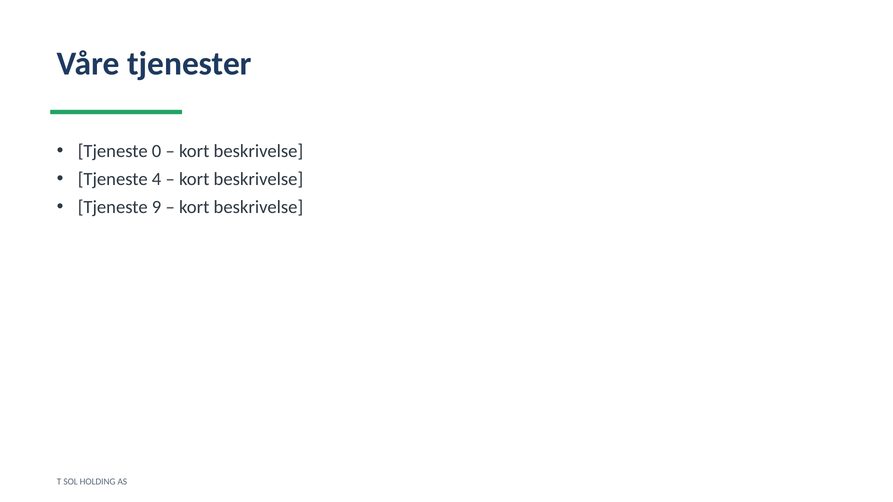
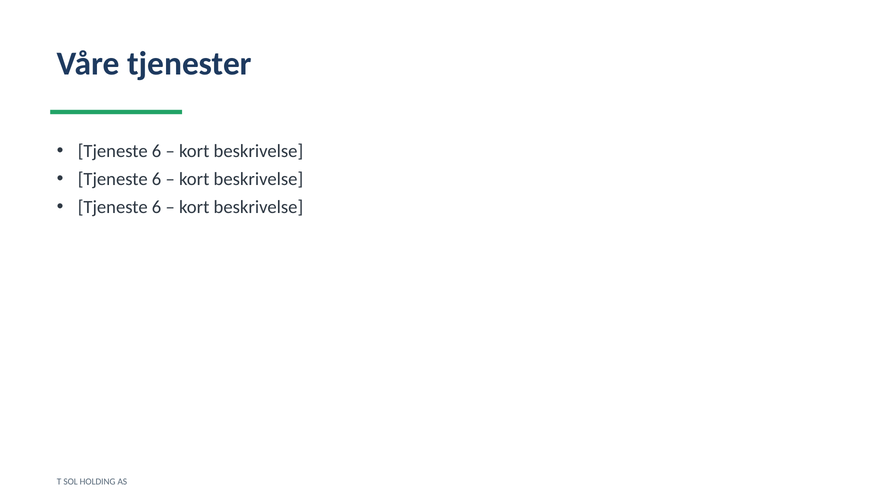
0: 0 -> 6 (157, 151)
4: 4 -> 6 (157, 179)
9: 9 -> 6 (157, 207)
